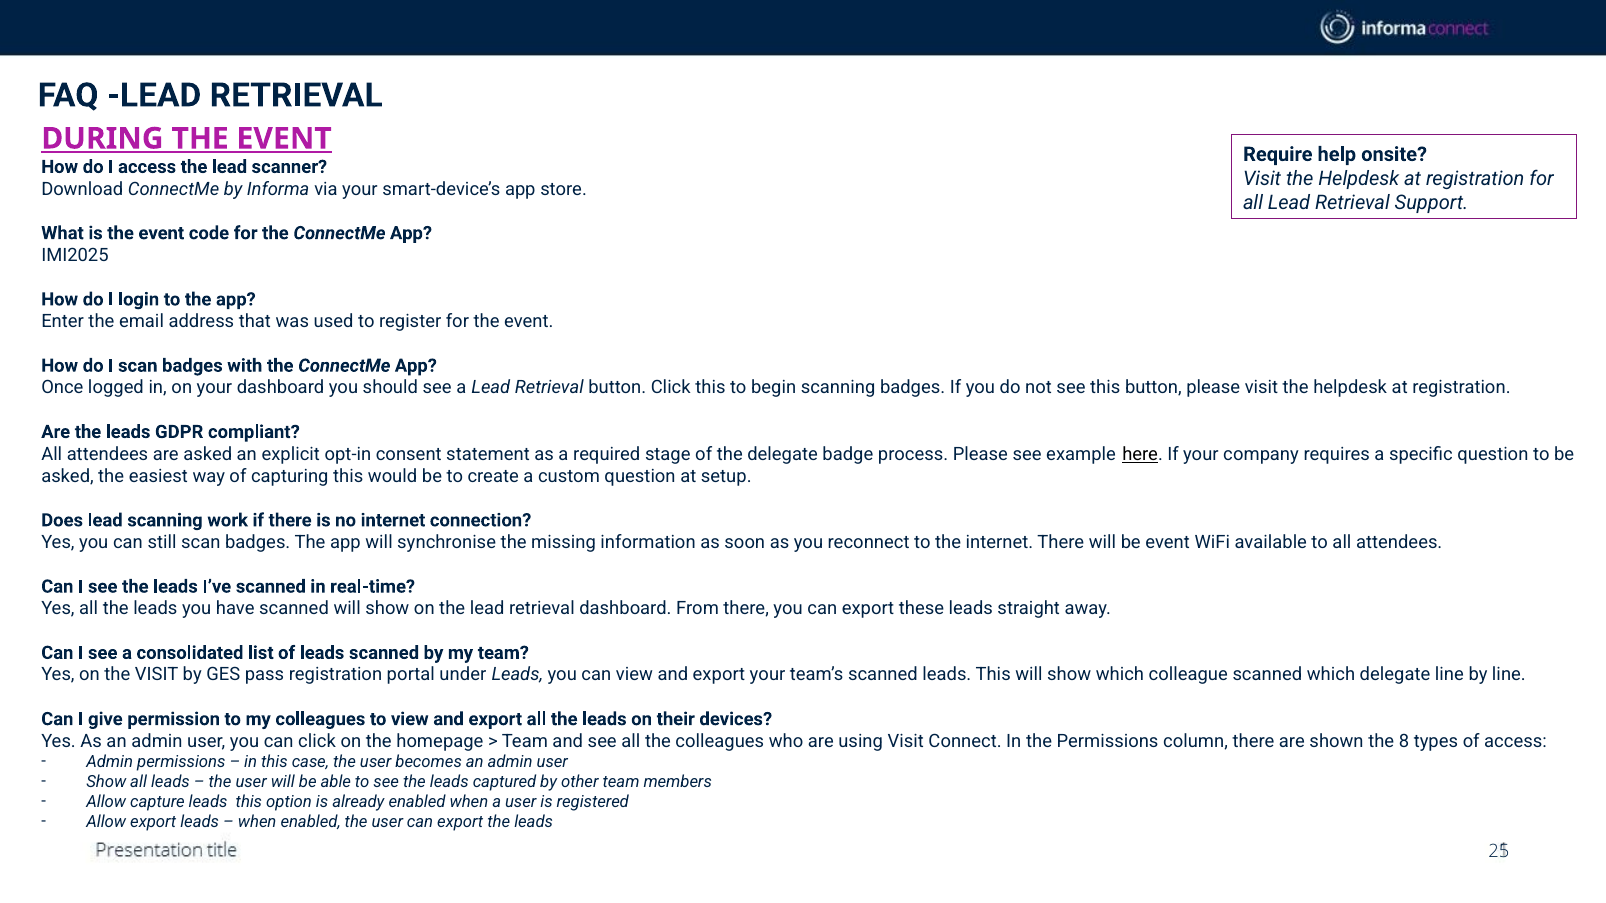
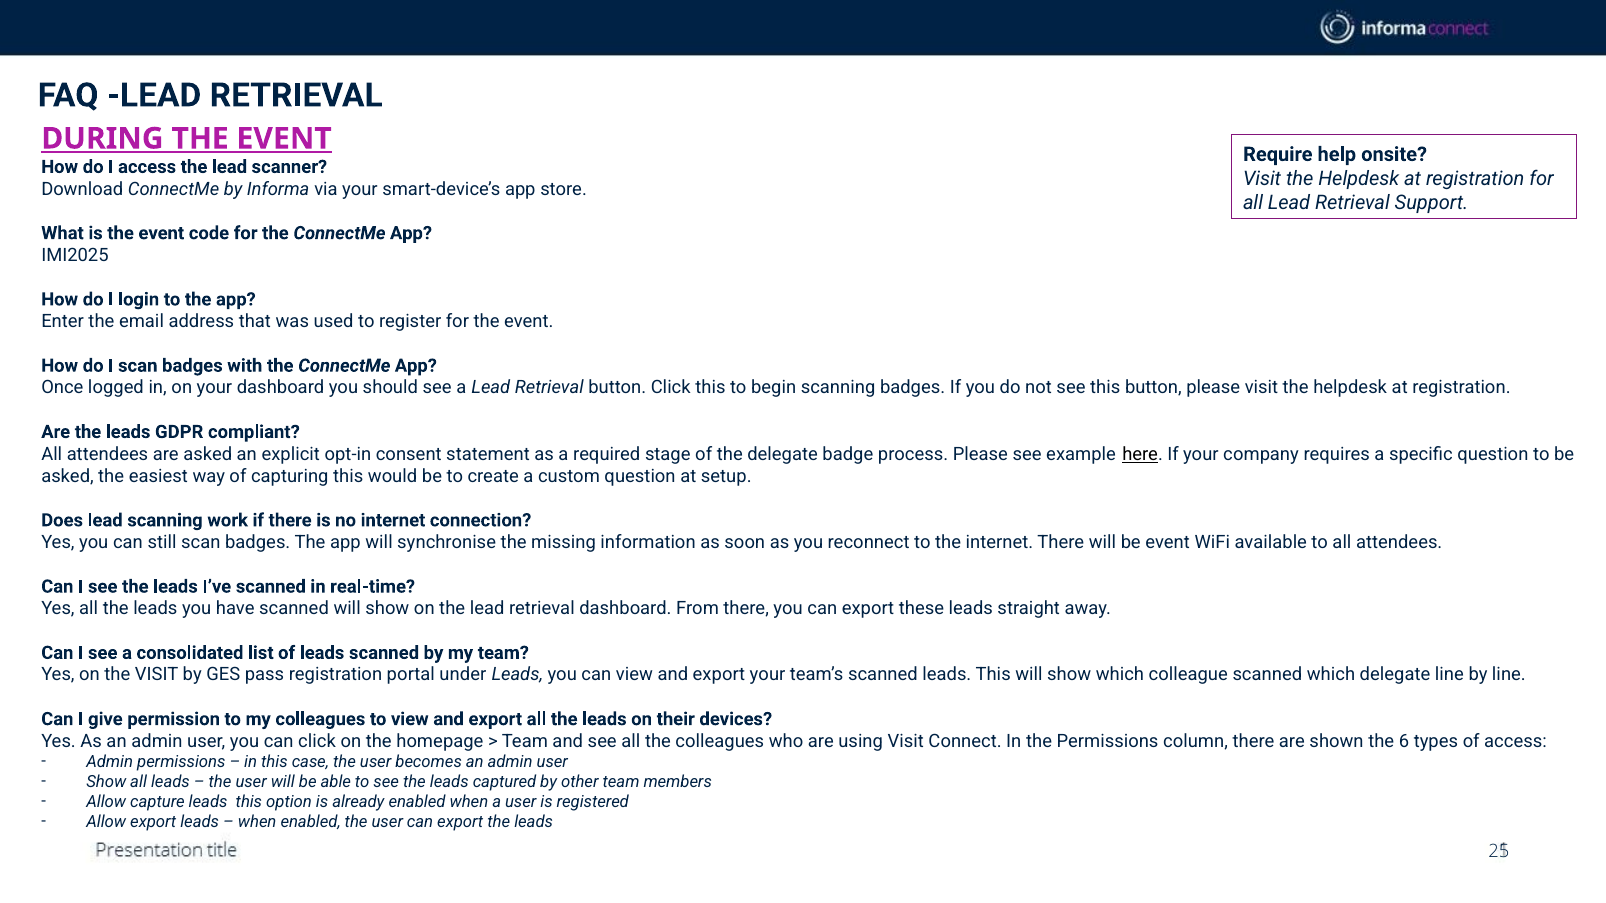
8: 8 -> 6 (1404, 741)
